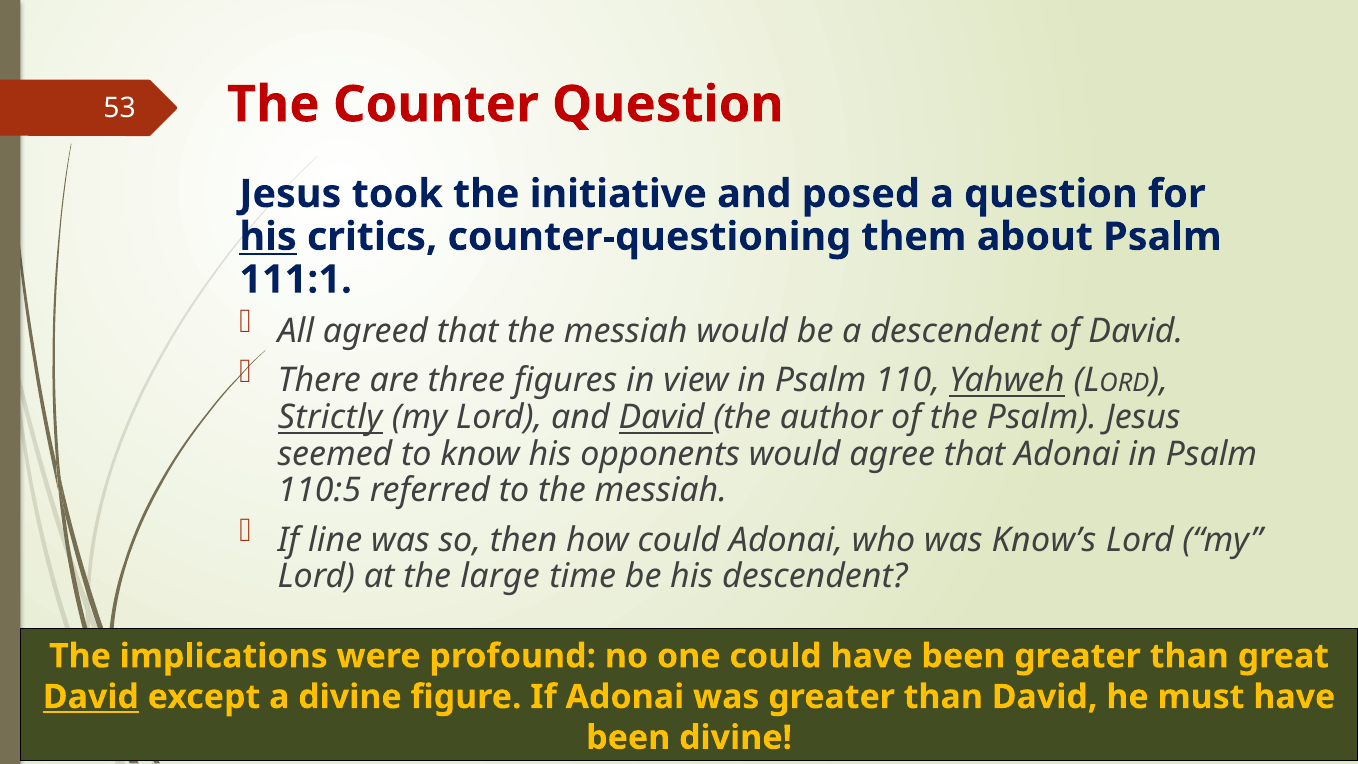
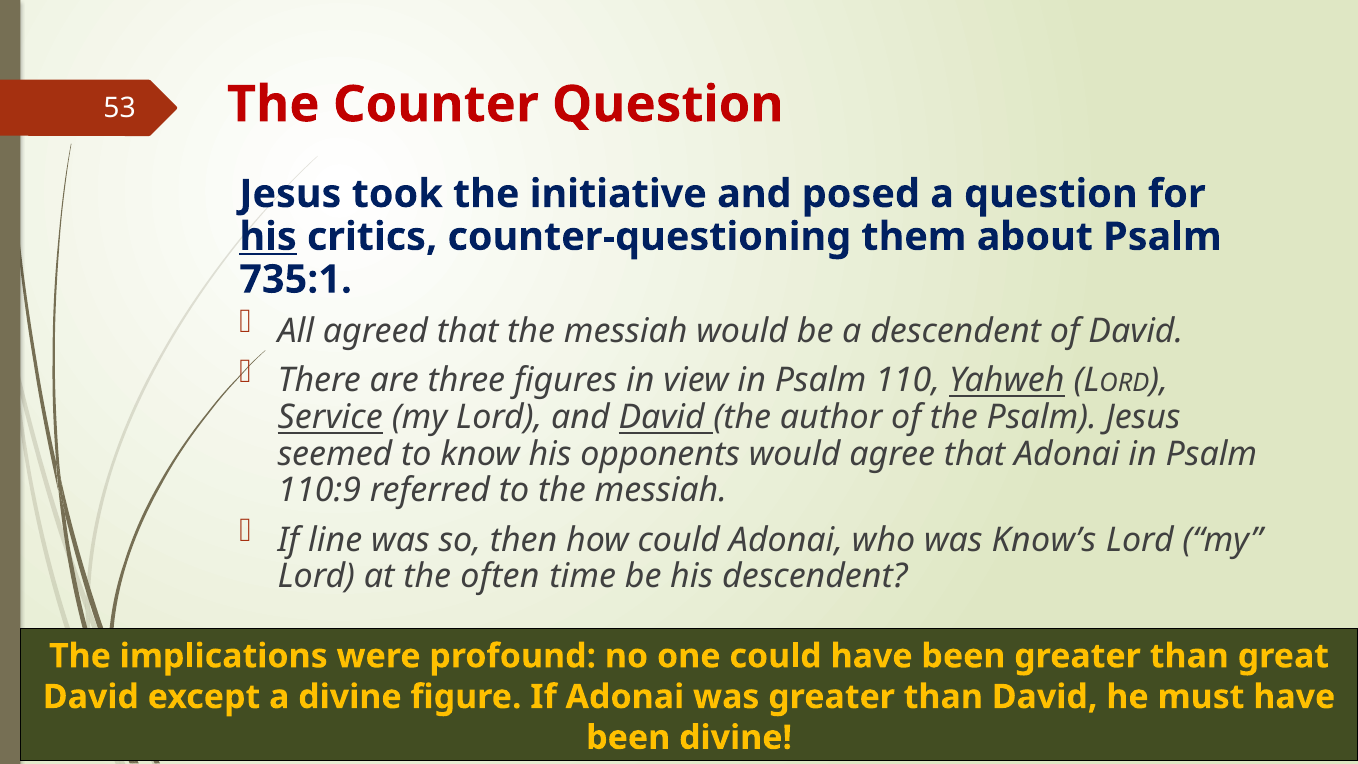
111:1: 111:1 -> 735:1 (296, 280)
Strictly: Strictly -> Service (330, 417)
110:5: 110:5 -> 110:9 (319, 491)
large: large -> often (500, 577)
David underline: present -> none (91, 697)
